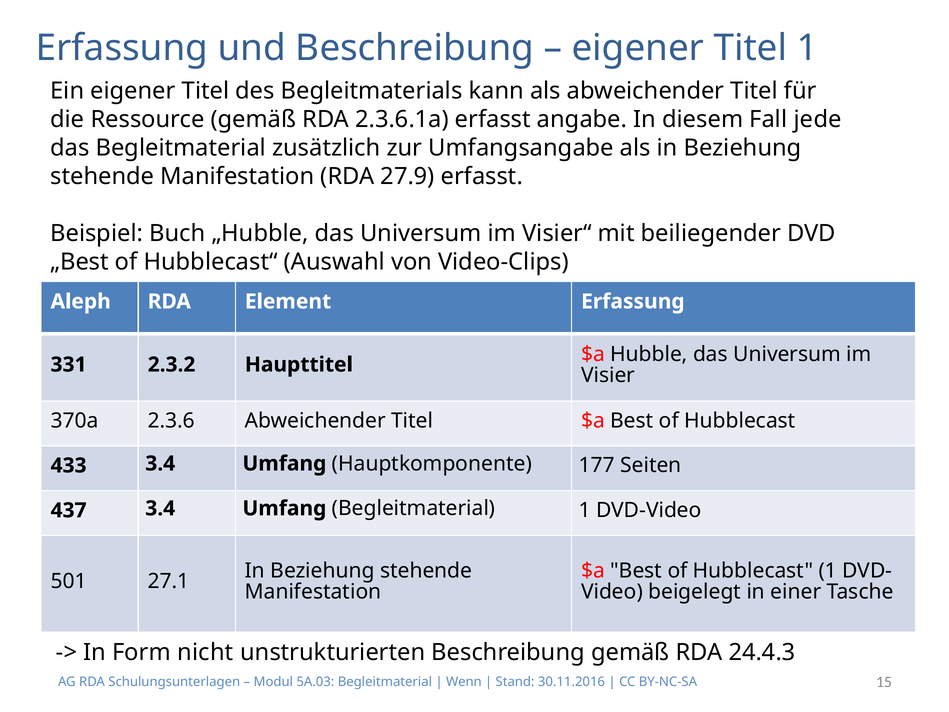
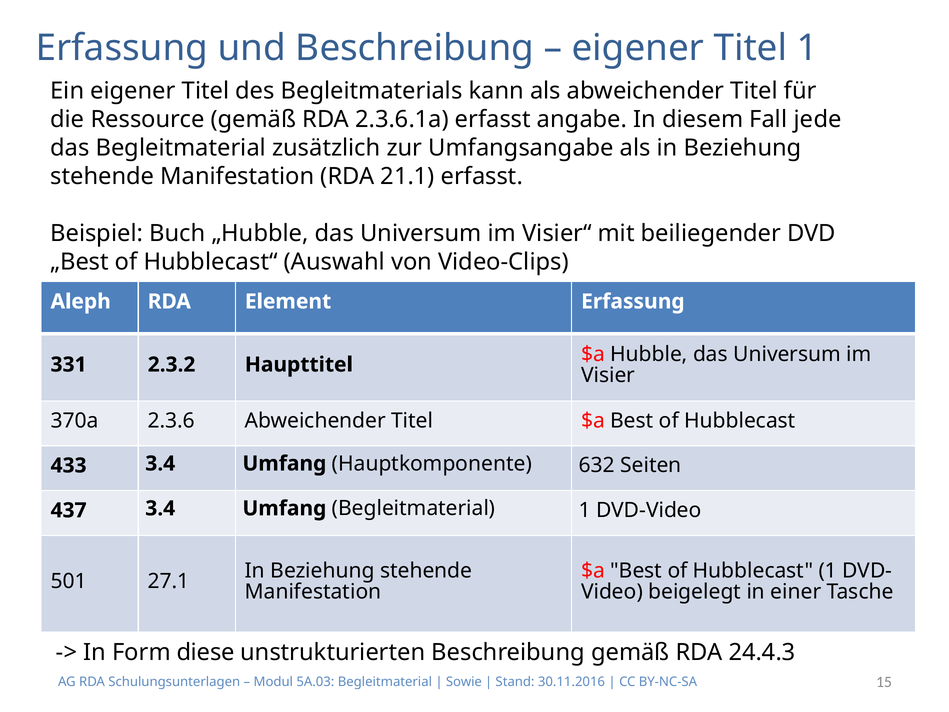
27.9: 27.9 -> 21.1 (408, 176)
177: 177 -> 632 (597, 465)
nicht: nicht -> diese (206, 652)
Wenn: Wenn -> Sowie (464, 682)
